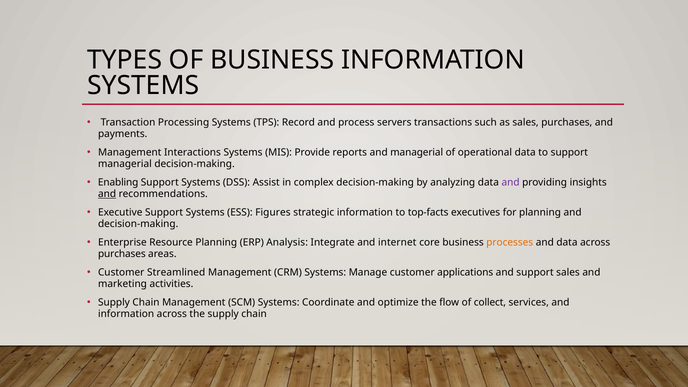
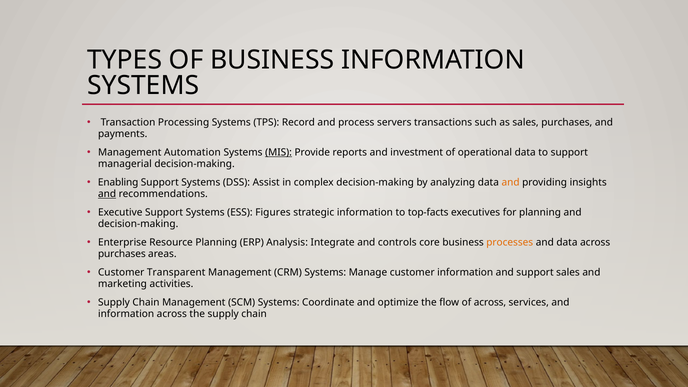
Interactions: Interactions -> Automation (192, 153)
MIS underline: none -> present (279, 153)
and managerial: managerial -> investment (417, 153)
and colour: purple -> orange (511, 183)
internet: internet -> controls (397, 242)
Streamlined: Streamlined -> Transparent (176, 272)
customer applications: applications -> information (465, 272)
of collect: collect -> across (490, 302)
